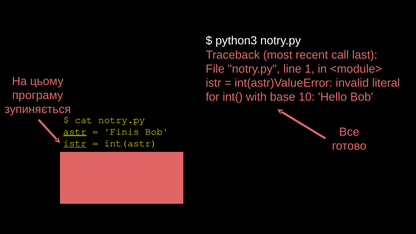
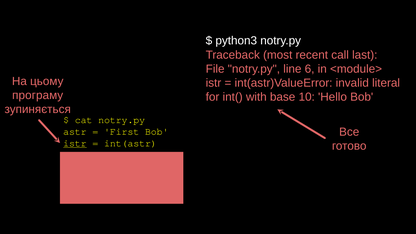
1: 1 -> 6 (310, 69)
astr underline: present -> none (75, 132)
Finis: Finis -> First (122, 132)
